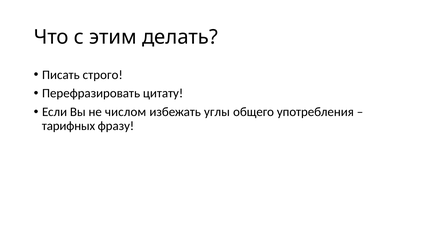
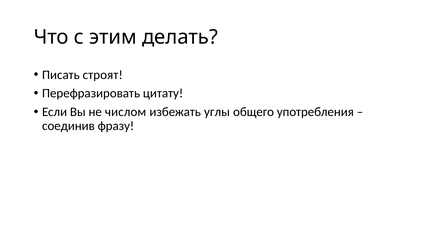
строго: строго -> строят (103, 75)
тарифных: тарифных -> соединив (68, 126)
